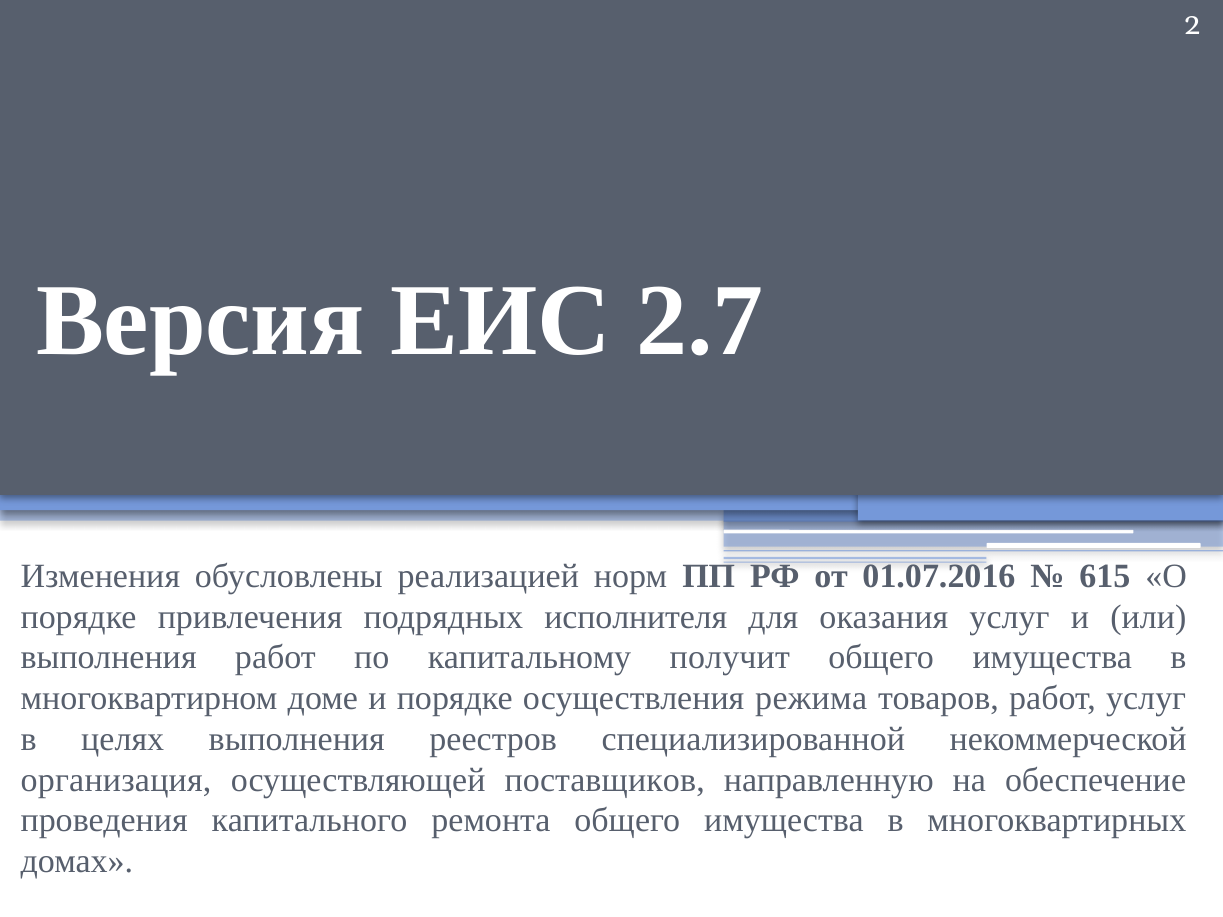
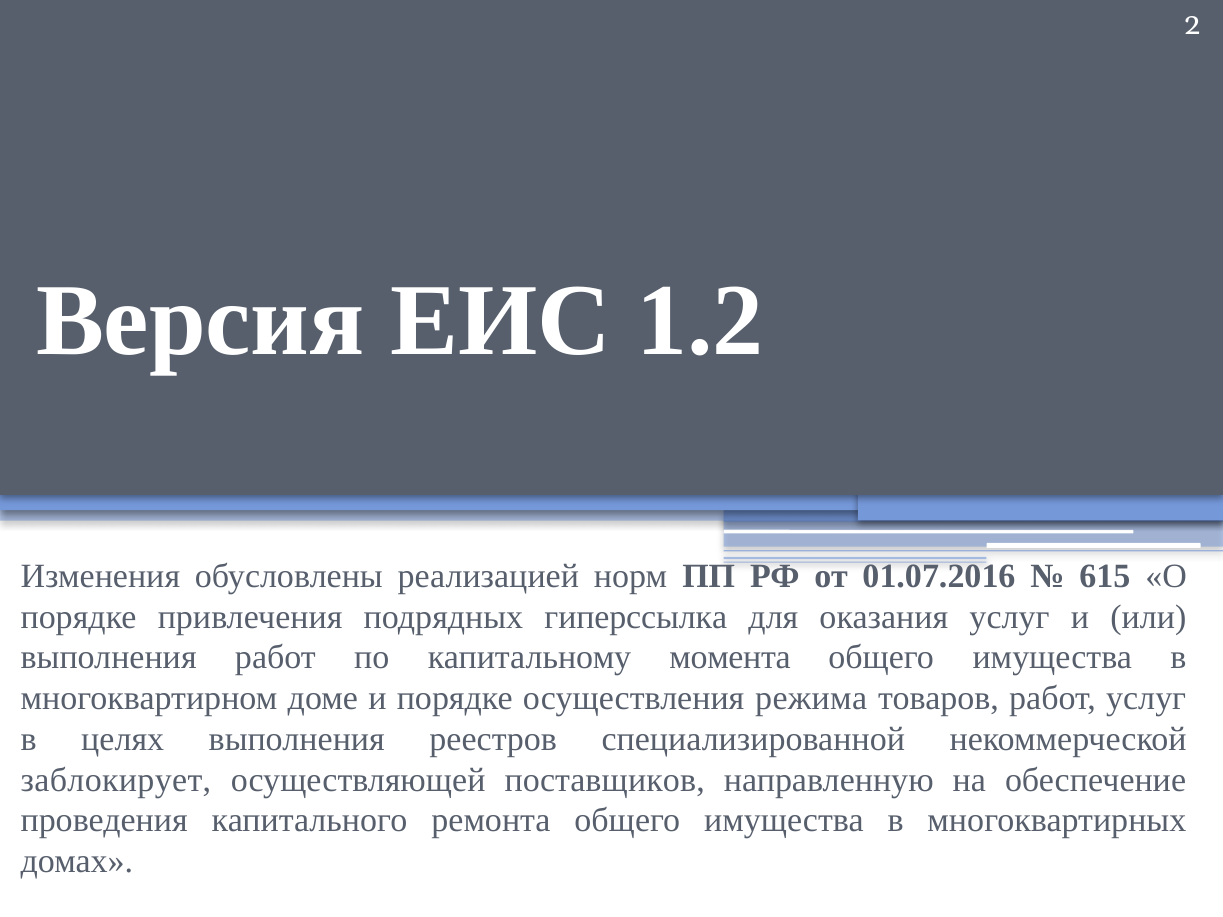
2.7: 2.7 -> 1.2 (700, 321)
исполнителя: исполнителя -> гиперссылка (636, 617)
получит: получит -> момента (730, 658)
организация: организация -> заблокирует (116, 780)
